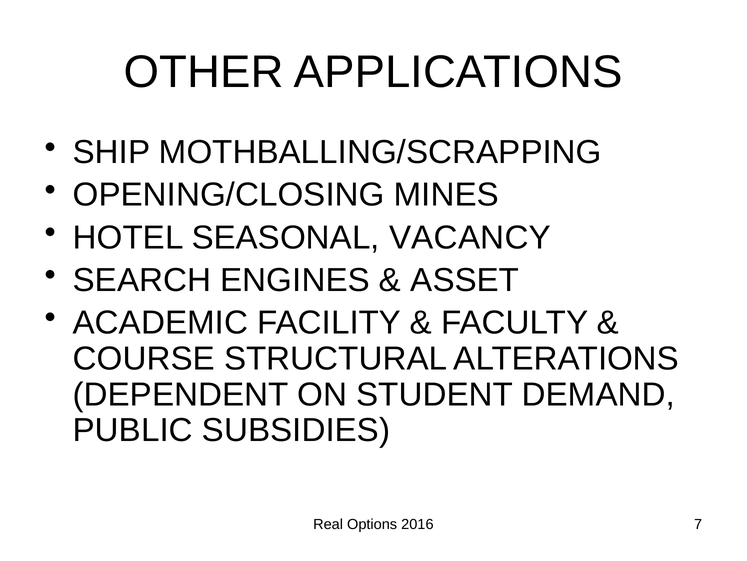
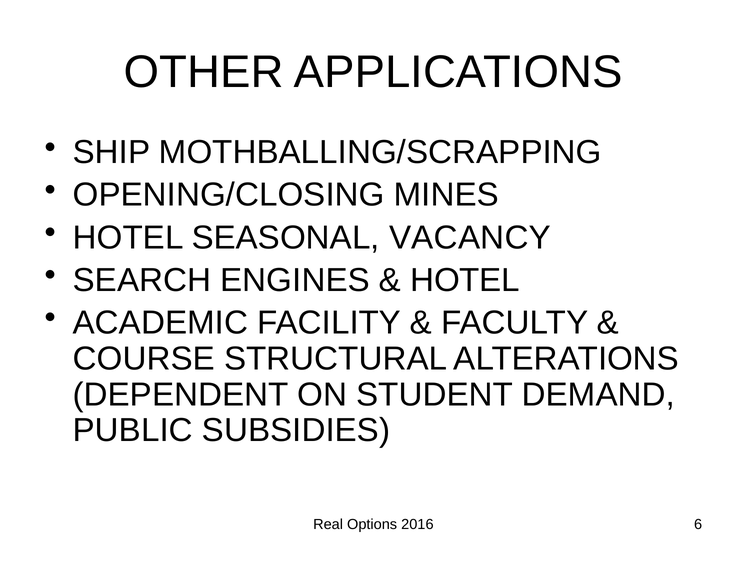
ASSET: ASSET -> HOTEL (465, 280)
7: 7 -> 6 (698, 524)
